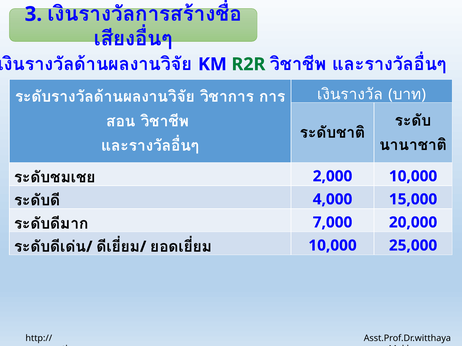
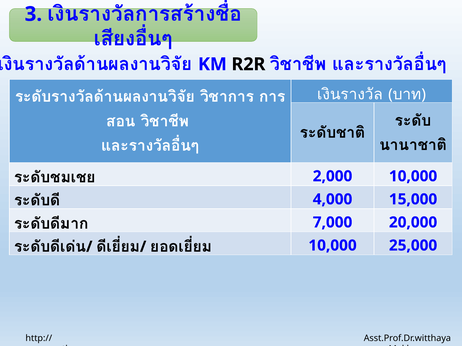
R2R colour: green -> black (248, 64)
